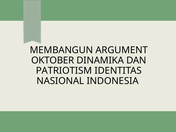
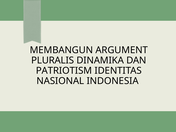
OKTOBER: OKTOBER -> PLURALIS (53, 60)
